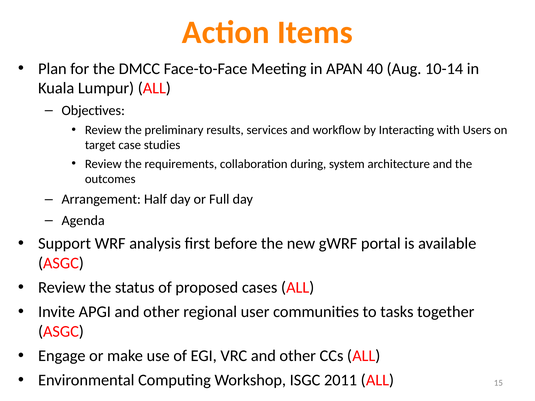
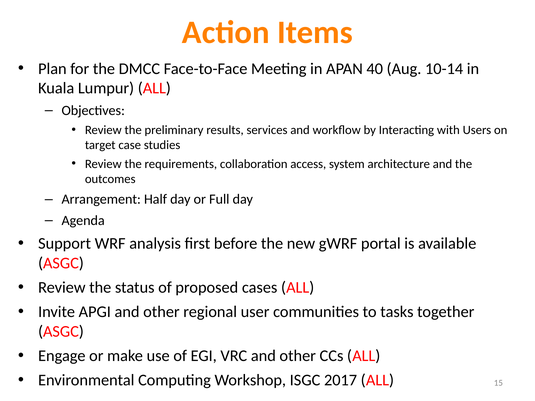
during: during -> access (308, 164)
2011: 2011 -> 2017 (341, 380)
